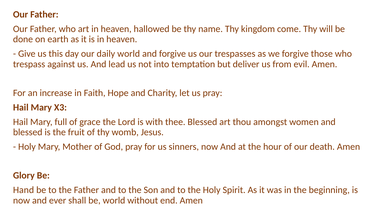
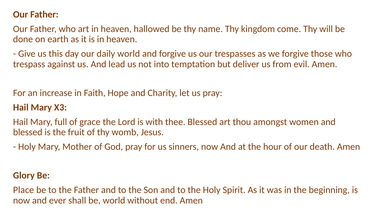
Hand: Hand -> Place (24, 190)
